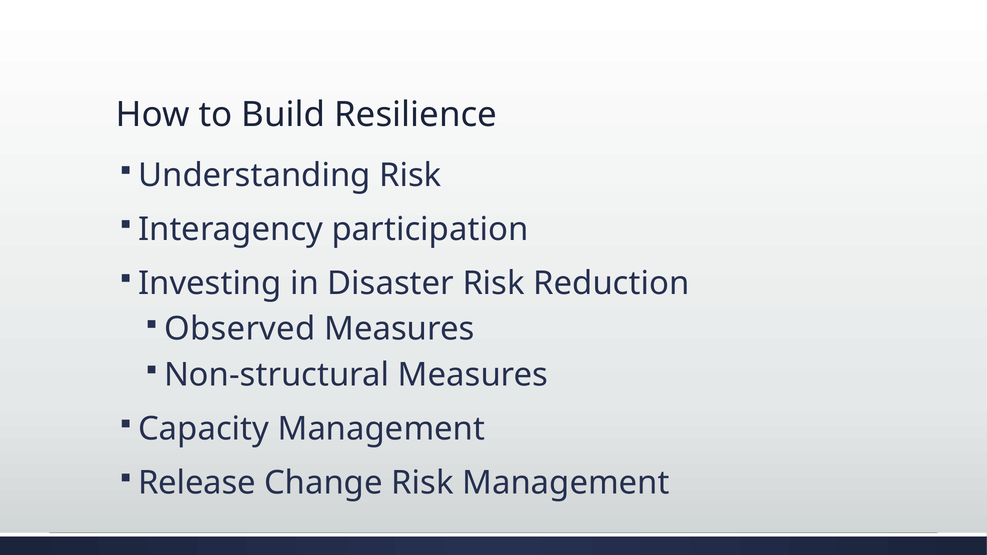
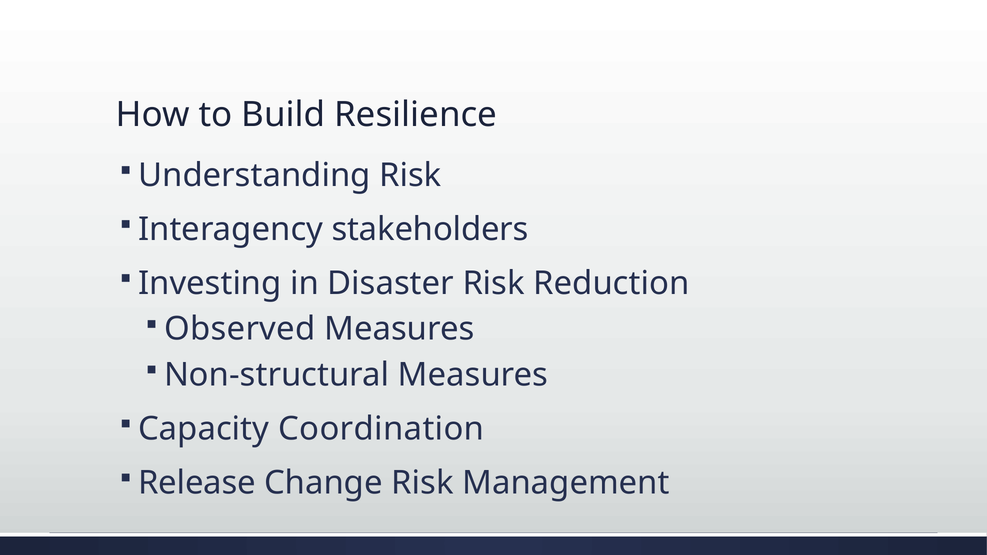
participation: participation -> stakeholders (430, 229)
Capacity Management: Management -> Coordination (381, 429)
